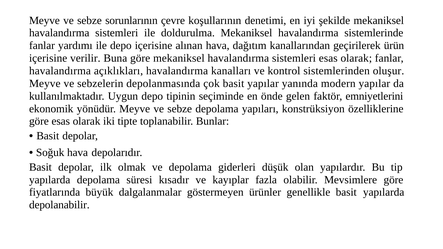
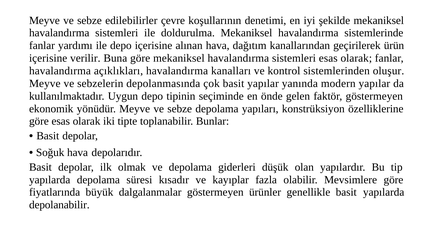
sorunlarının: sorunlarının -> edilebilirler (131, 20)
faktör emniyetlerini: emniyetlerini -> göstermeyen (374, 96)
